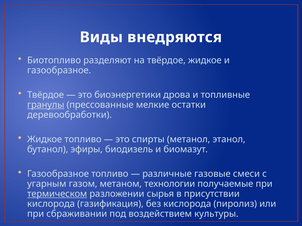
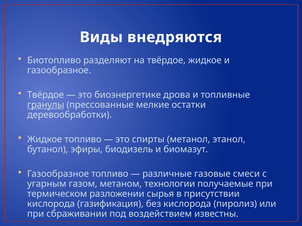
биоэнергетики: биоэнергетики -> биоэнергетике (128, 95)
термическом underline: present -> none (57, 194)
культуры: культуры -> известны (216, 214)
